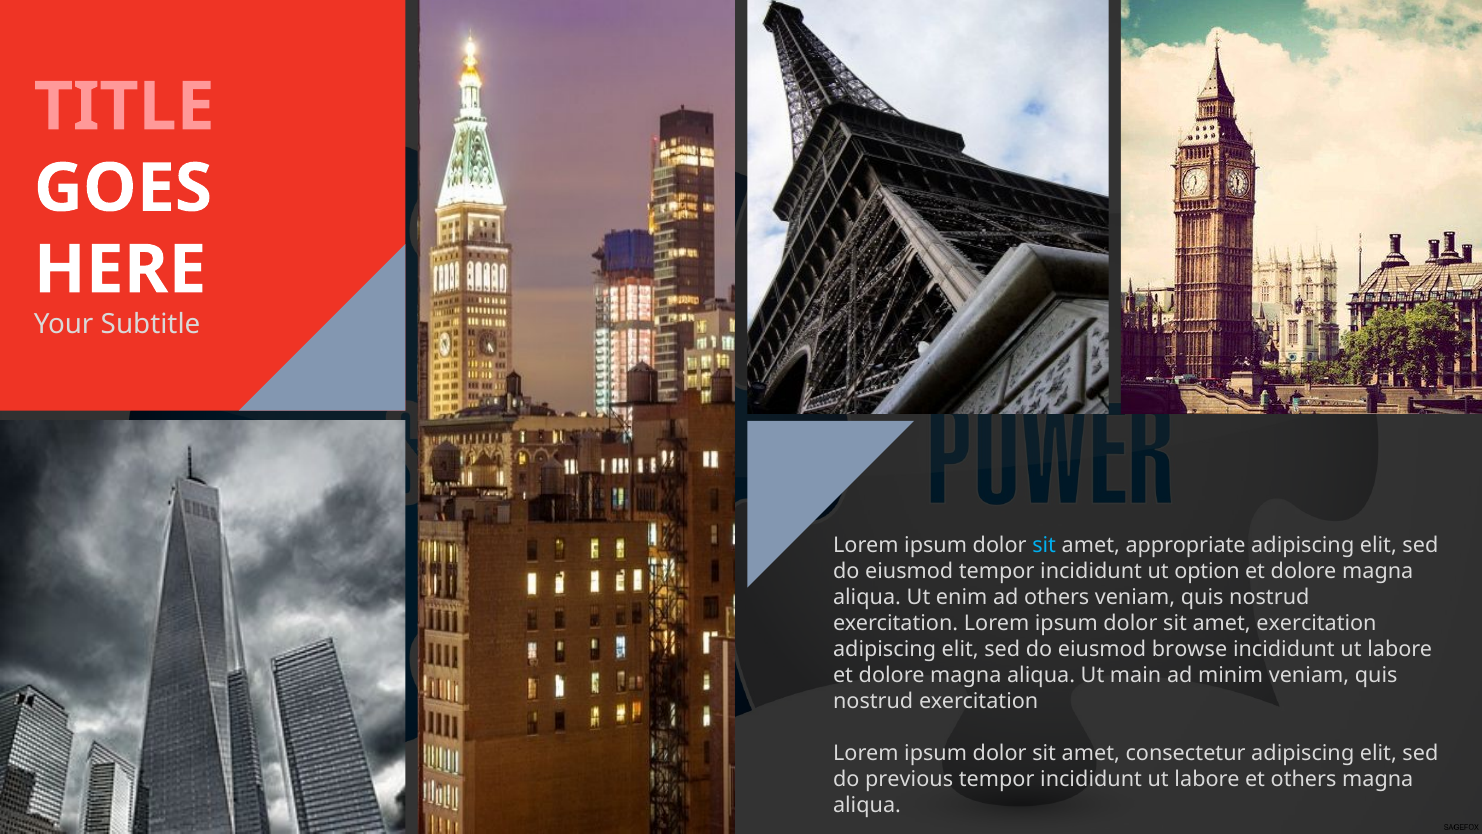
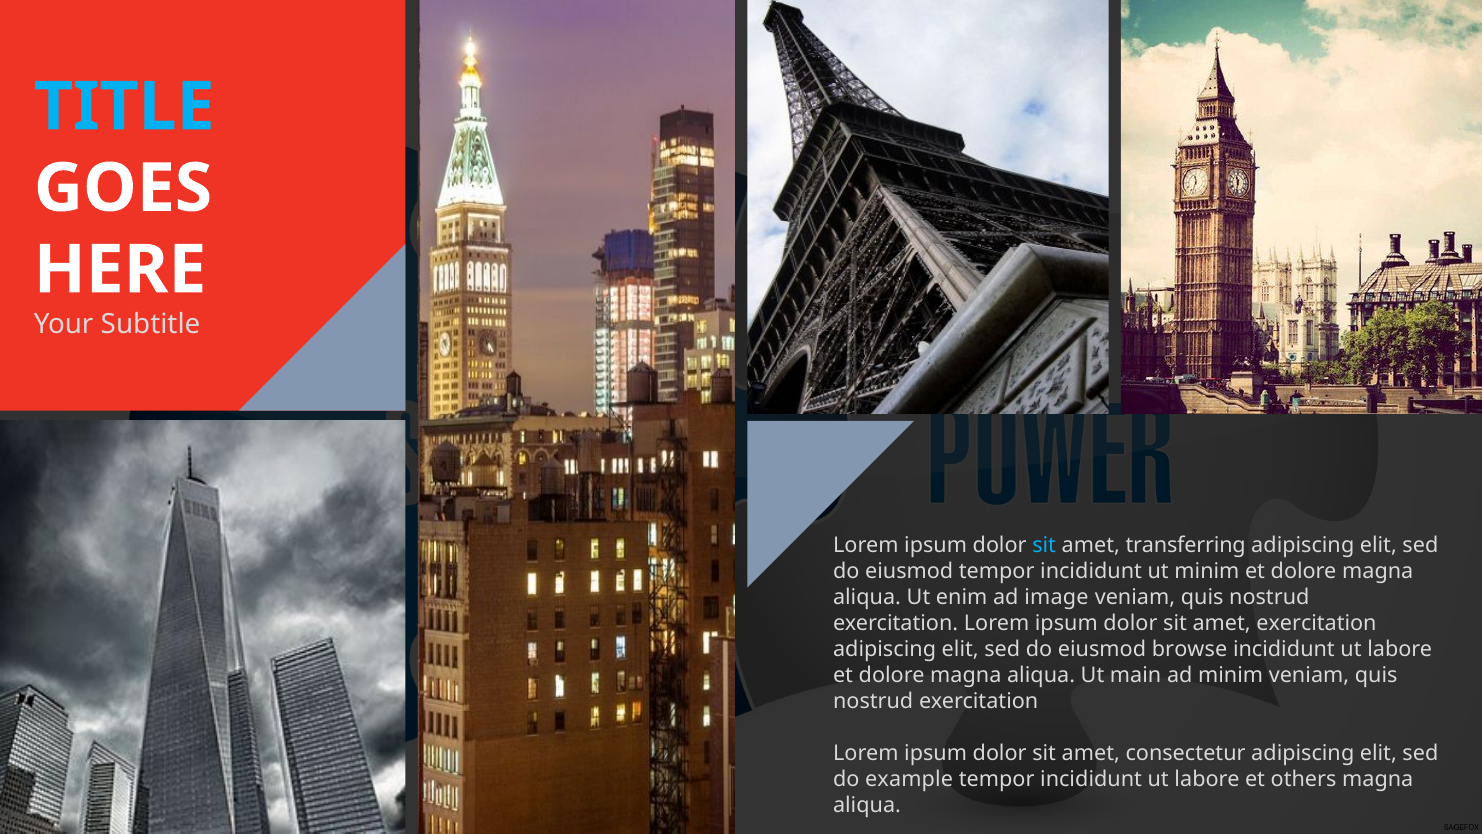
TITLE colour: pink -> light blue (124, 107)
appropriate: appropriate -> transferring (1186, 546)
ut option: option -> minim (1207, 571)
ad others: others -> image (1057, 597)
previous: previous -> example (909, 779)
